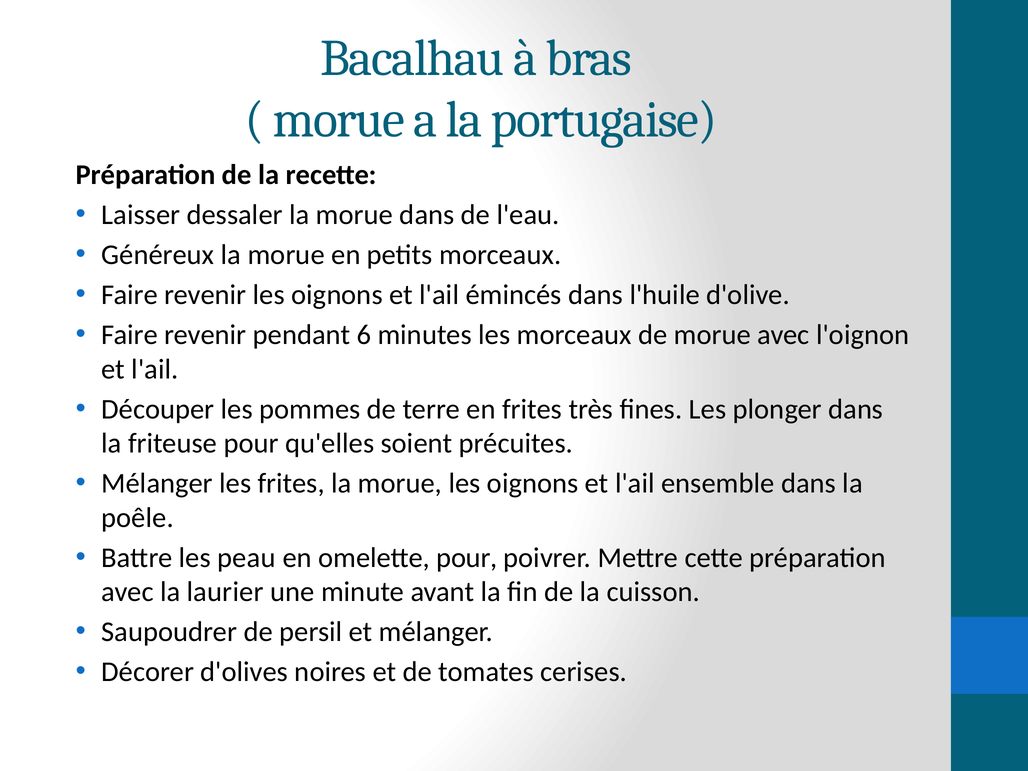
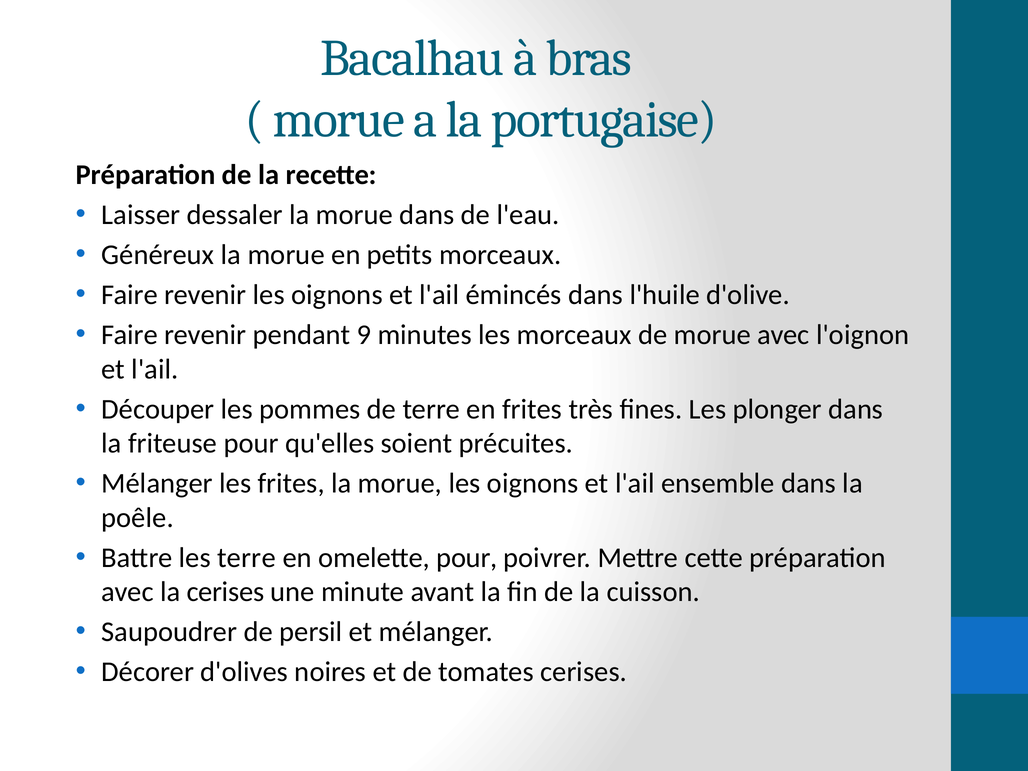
6: 6 -> 9 (364, 335)
les peau: peau -> terre (246, 558)
la laurier: laurier -> cerises (225, 592)
